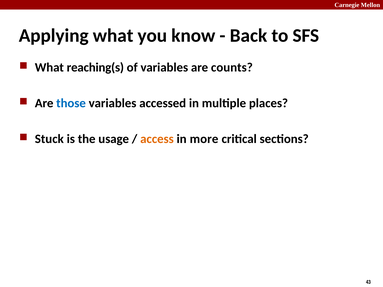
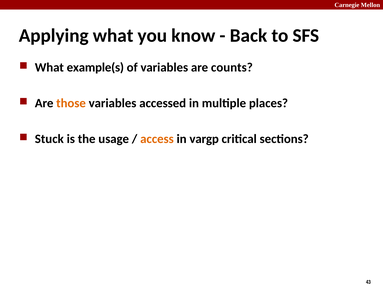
reaching(s: reaching(s -> example(s (95, 68)
those colour: blue -> orange (71, 103)
more: more -> vargp (204, 139)
